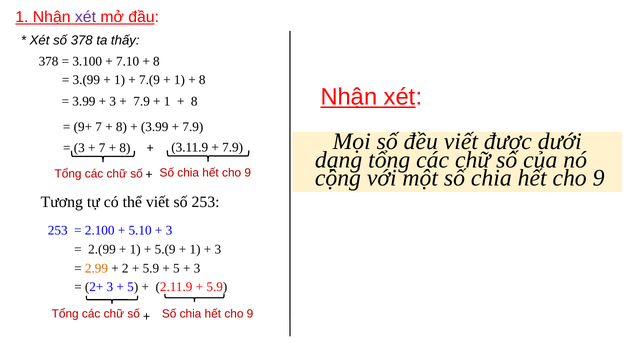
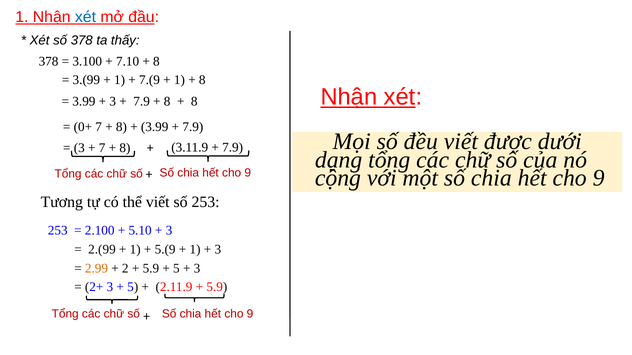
xét colour: purple -> blue (85, 17)
1: 1 -> 8 (167, 101)
9+: 9+ -> 0+ (83, 127)
